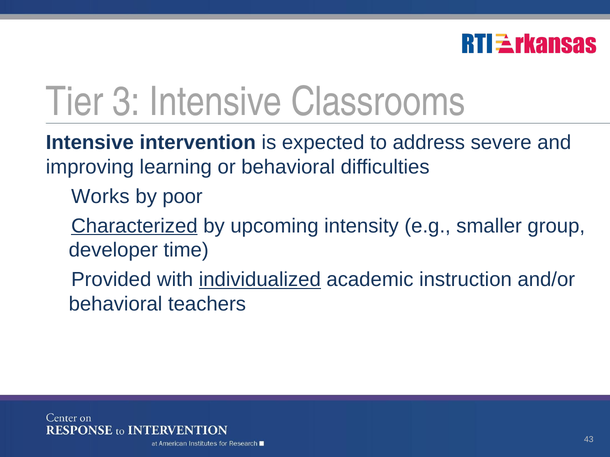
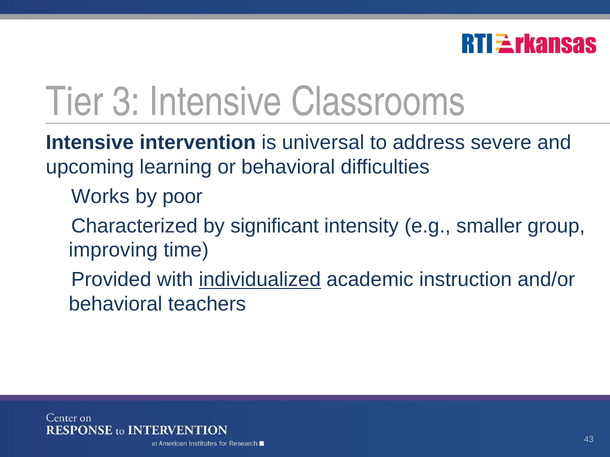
expected: expected -> universal (323, 143)
improving: improving -> upcoming (90, 167)
Characterized underline: present -> none (134, 226)
upcoming: upcoming -> significant (275, 226)
developer: developer -> improving (113, 251)
